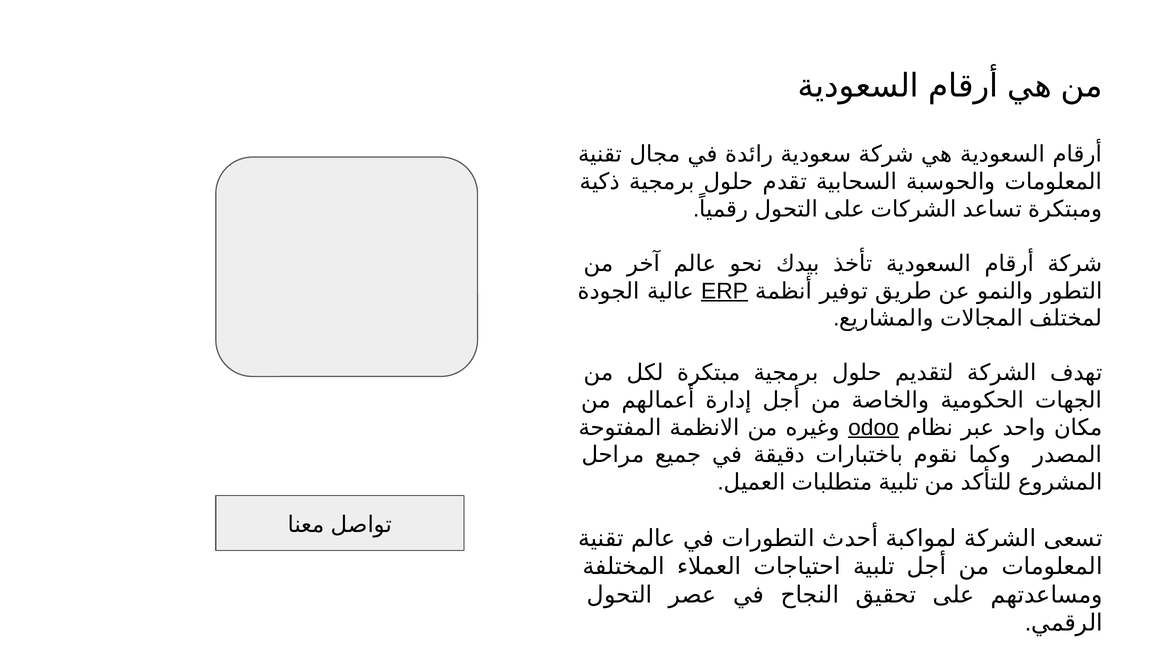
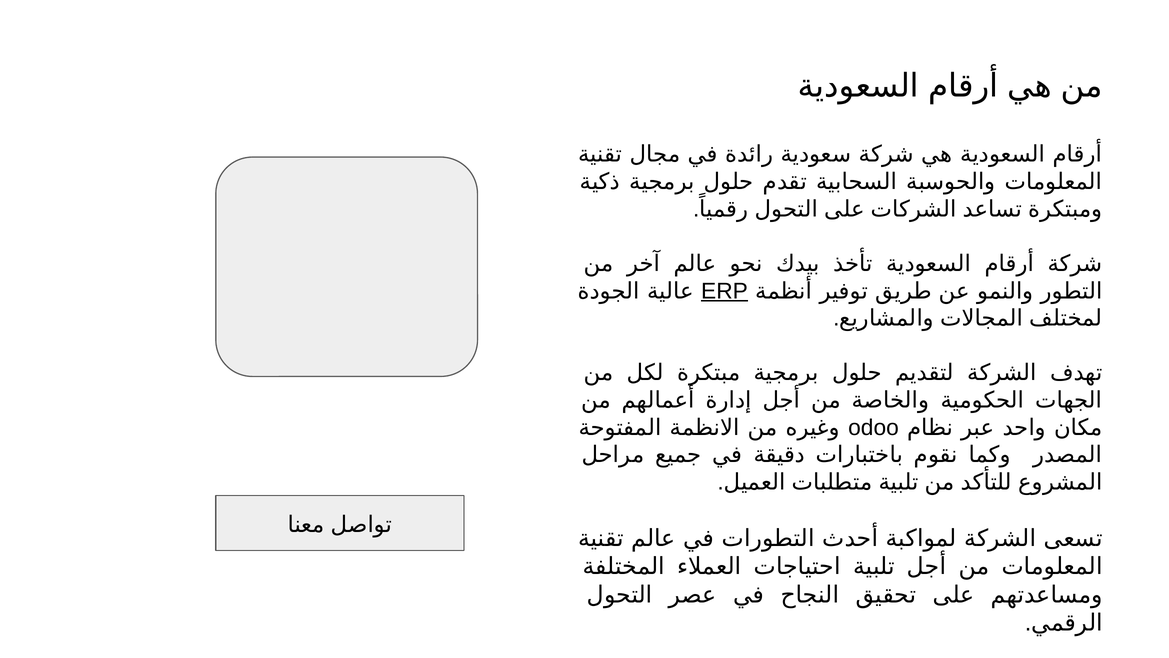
odoo underline: present -> none (874, 427)
